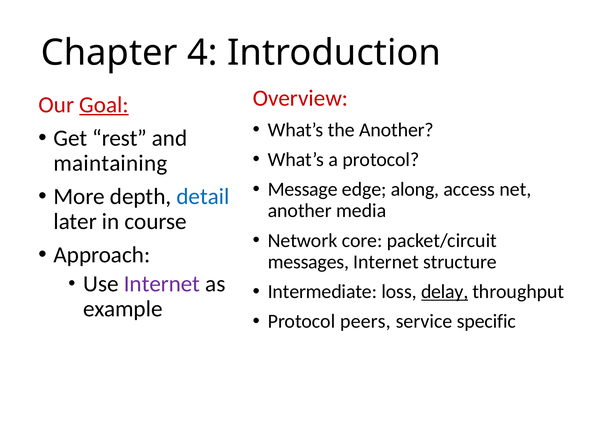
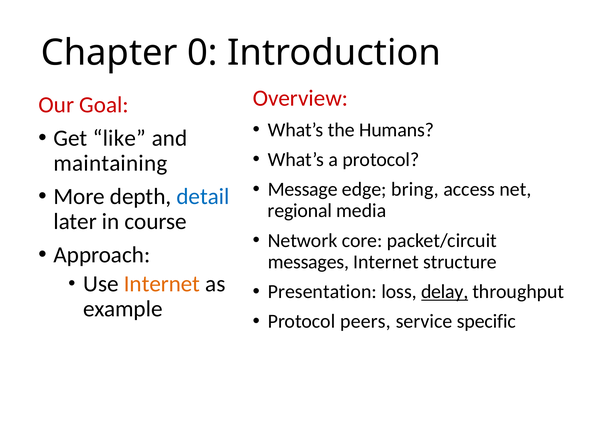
4: 4 -> 0 (202, 53)
Goal underline: present -> none (104, 105)
the Another: Another -> Humans (396, 130)
rest: rest -> like (119, 138)
along: along -> bring (415, 189)
another: another -> regional (300, 211)
Internet colour: purple -> orange (162, 284)
Intermediate: Intermediate -> Presentation (322, 292)
